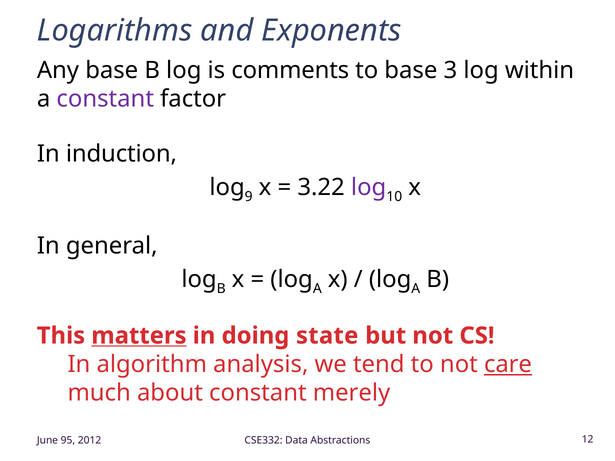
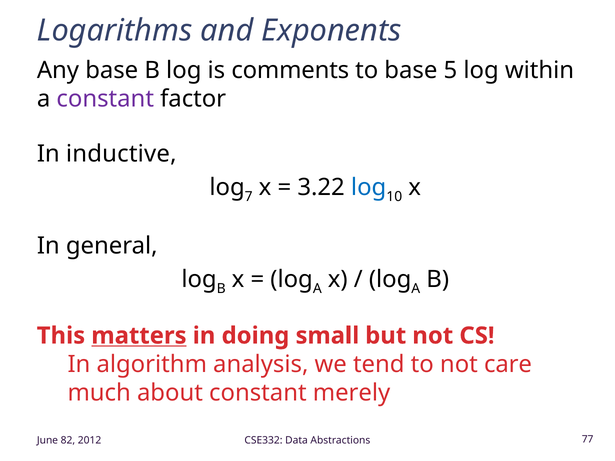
3: 3 -> 5 (450, 70)
induction: induction -> inductive (121, 154)
9: 9 -> 7 (249, 197)
log colour: purple -> blue (369, 187)
state: state -> small (327, 336)
care underline: present -> none (508, 365)
95: 95 -> 82 (68, 440)
12: 12 -> 77 (588, 440)
